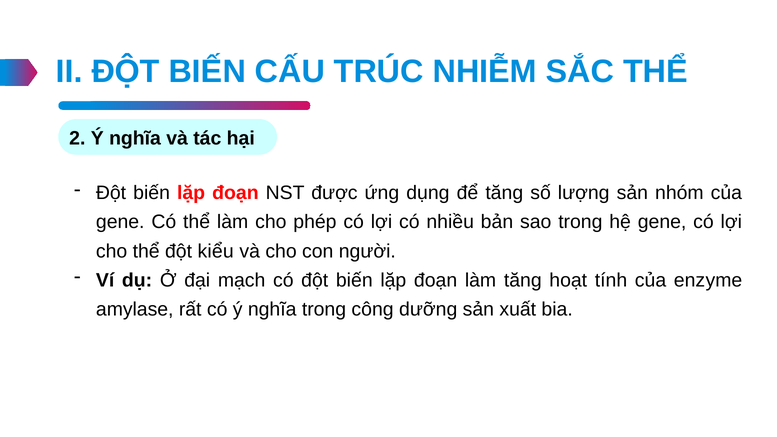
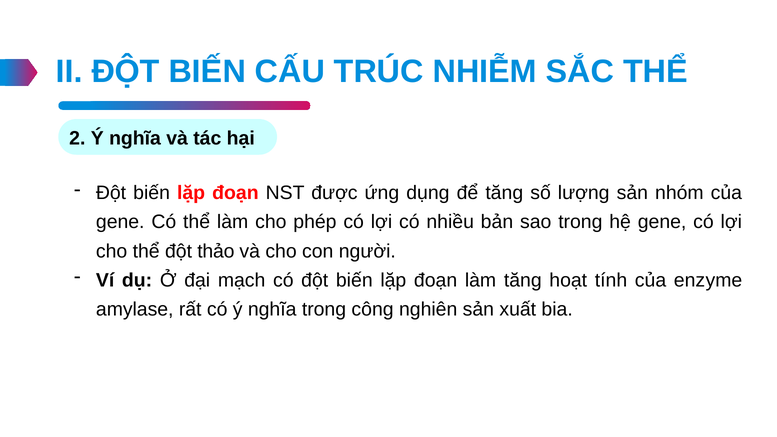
kiểu: kiểu -> thảo (216, 251)
dưỡng: dưỡng -> nghiên (428, 309)
